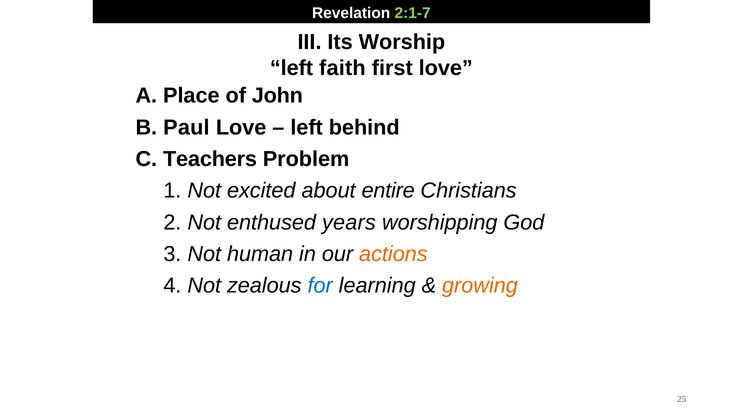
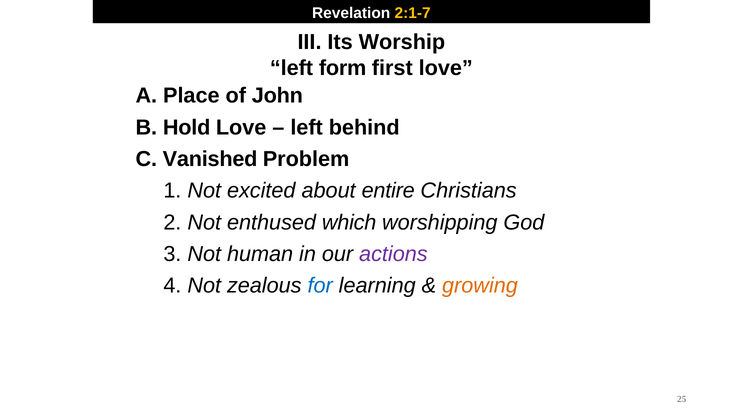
2:1-7 colour: light green -> yellow (413, 13)
faith: faith -> form (343, 68)
Paul: Paul -> Hold (187, 127)
Teachers: Teachers -> Vanished (210, 159)
years: years -> which (349, 222)
actions colour: orange -> purple (393, 254)
